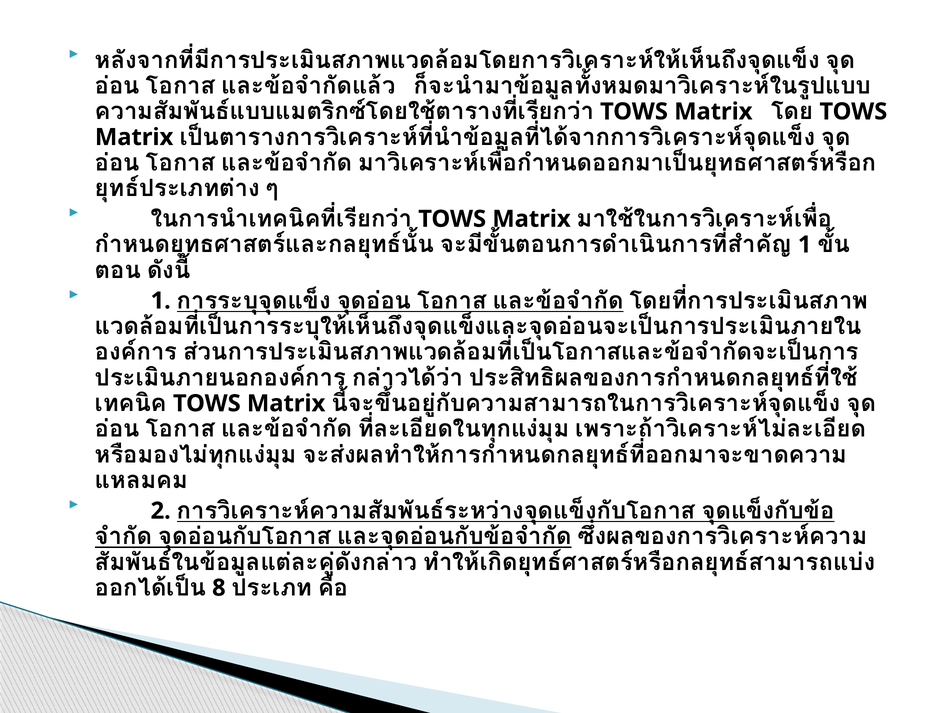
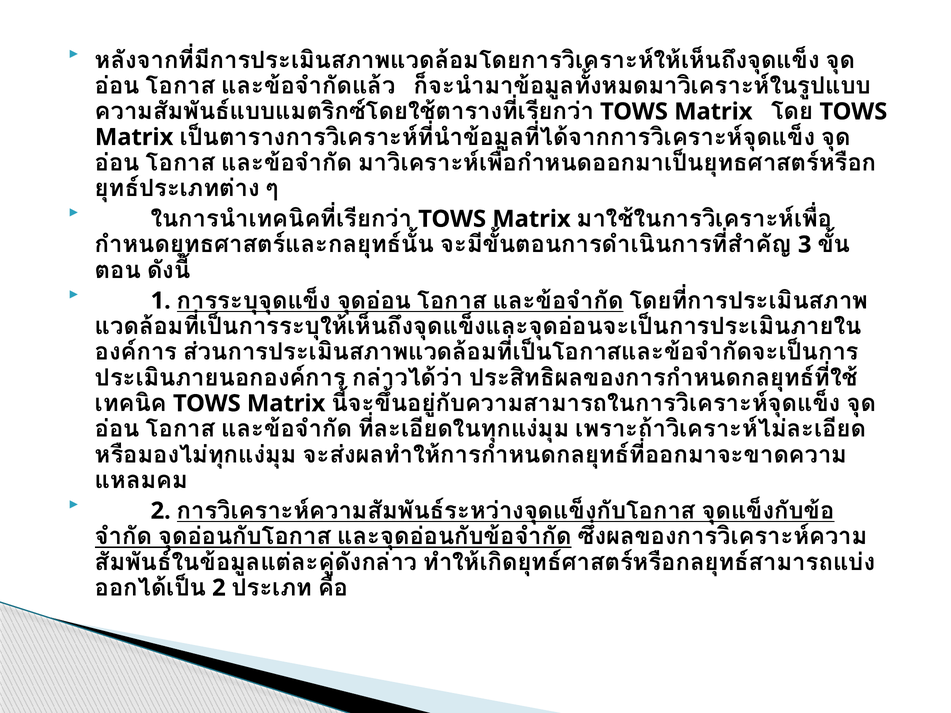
1: 1 -> 3 (805, 245)
8: 8 -> 2 (219, 588)
